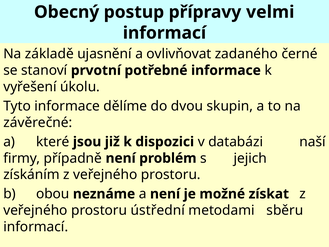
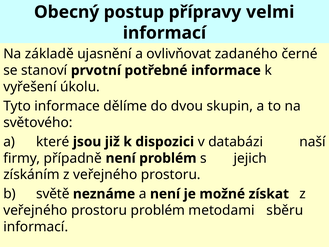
závěrečné: závěrečné -> světového (38, 122)
obou: obou -> světě (53, 194)
prostoru ústřední: ústřední -> problém (158, 210)
